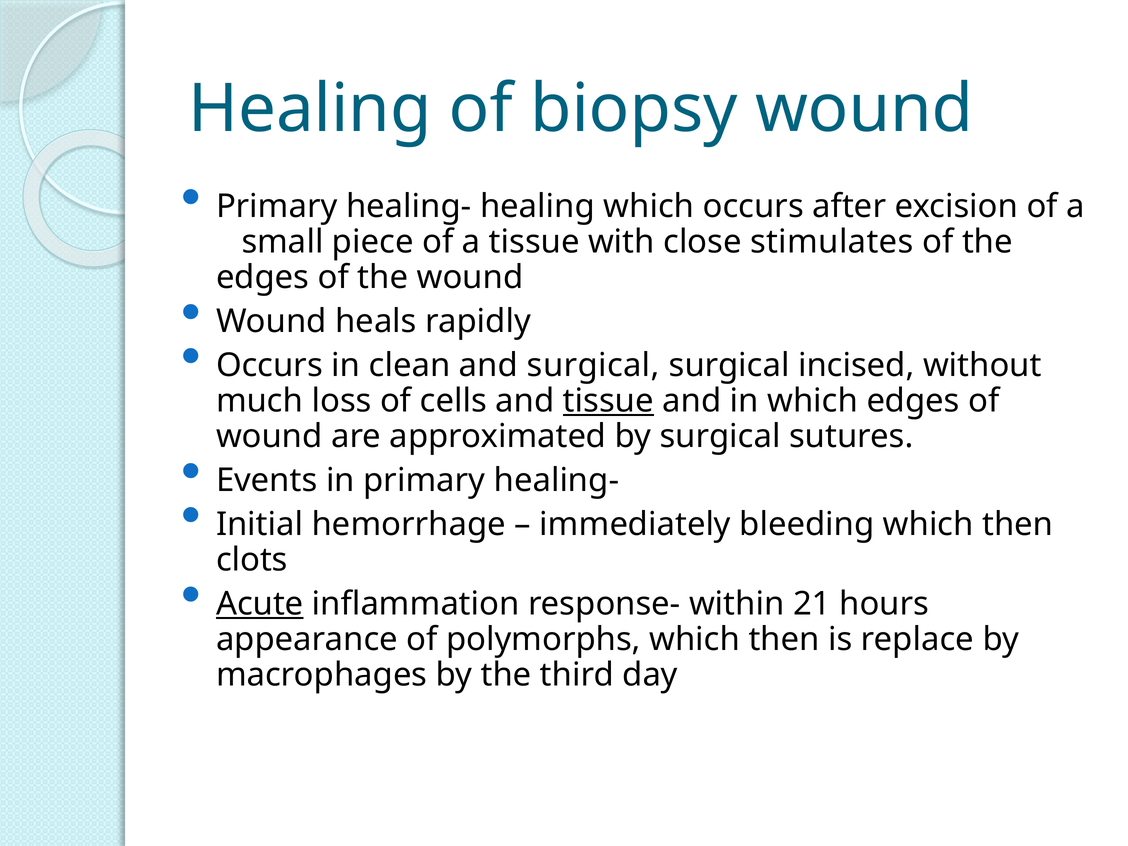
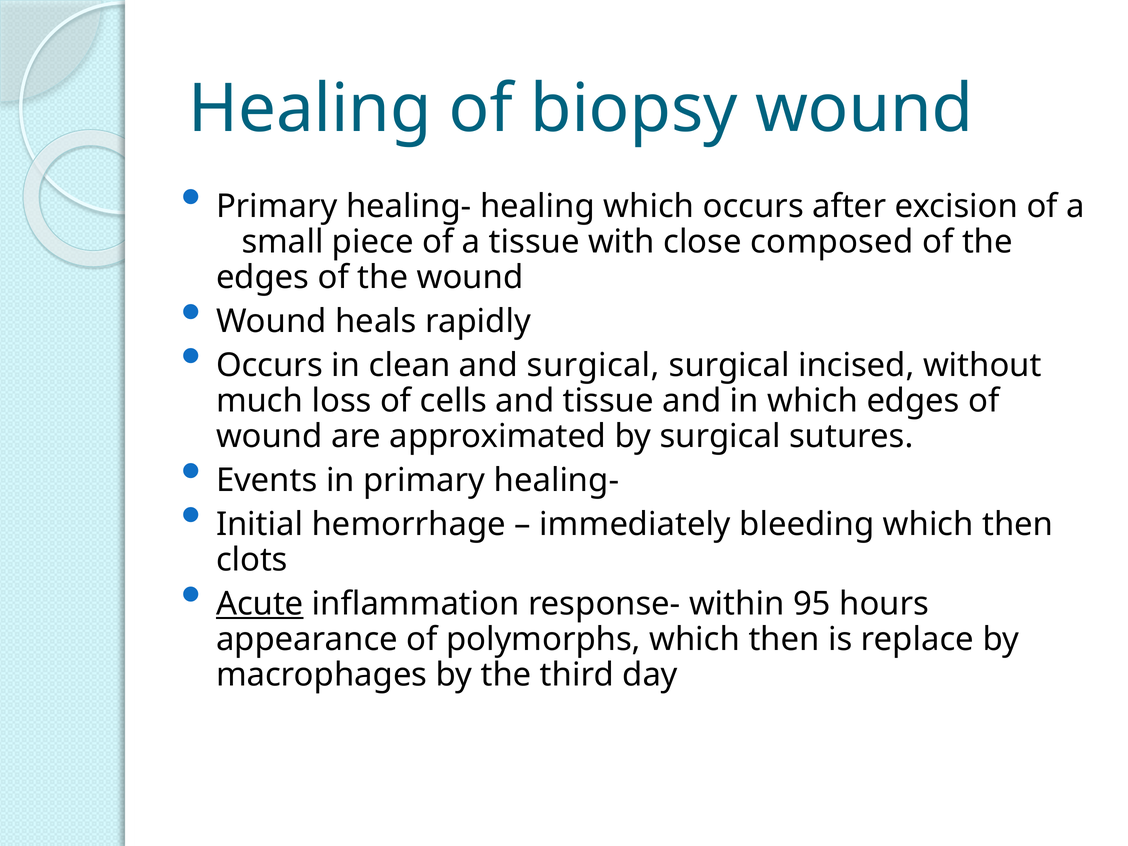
stimulates: stimulates -> composed (832, 242)
tissue underline: present -> none (608, 401)
21: 21 -> 95 (812, 604)
